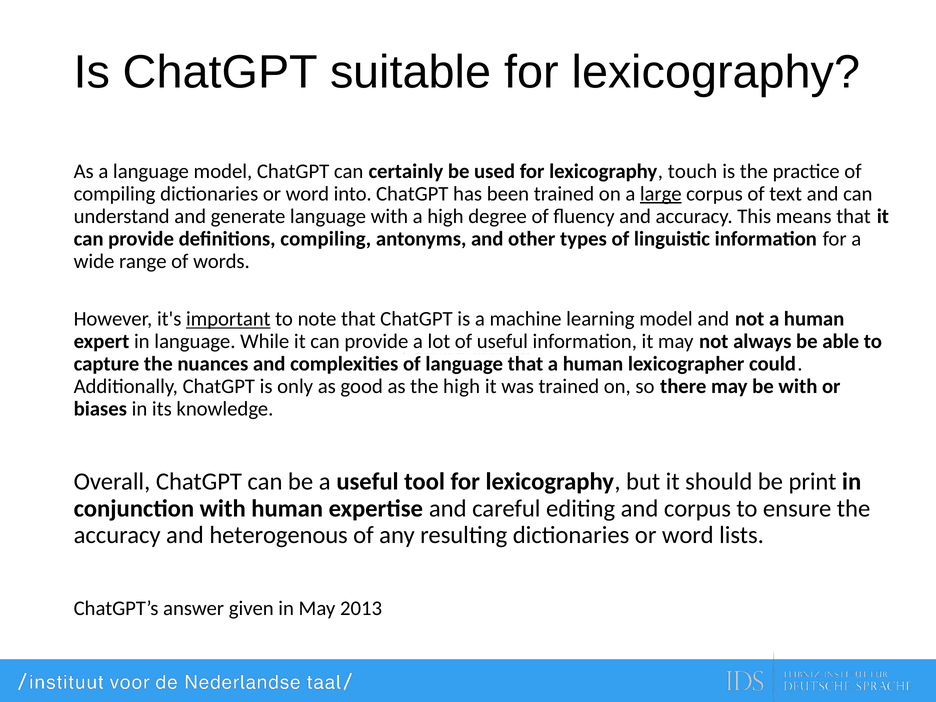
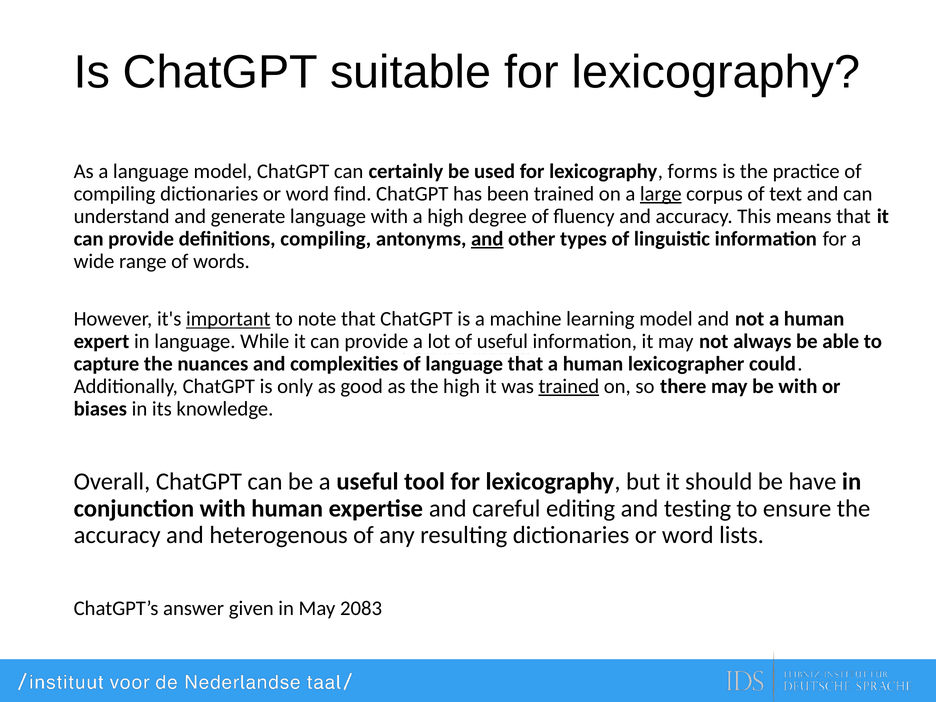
touch: touch -> forms (693, 171)
into: into -> find (353, 194)
and underline: none -> present (487, 239)
trained underline: none -> present (569, 386)
print: print -> have (813, 482)
and corpus: corpus -> testing (698, 509)
2013: 2013 -> 2083 (361, 608)
